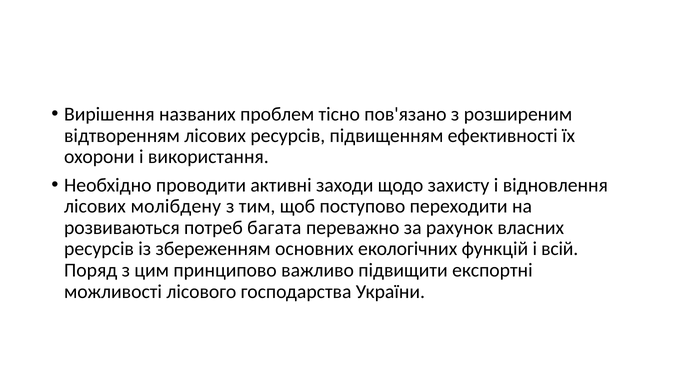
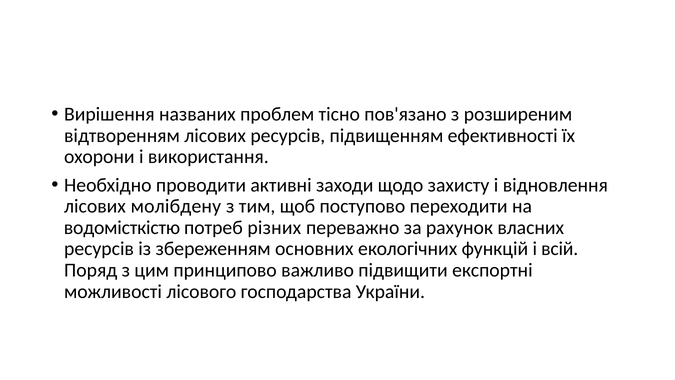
розвиваються: розвиваються -> водомісткістю (122, 227)
багата: багата -> різних (274, 227)
